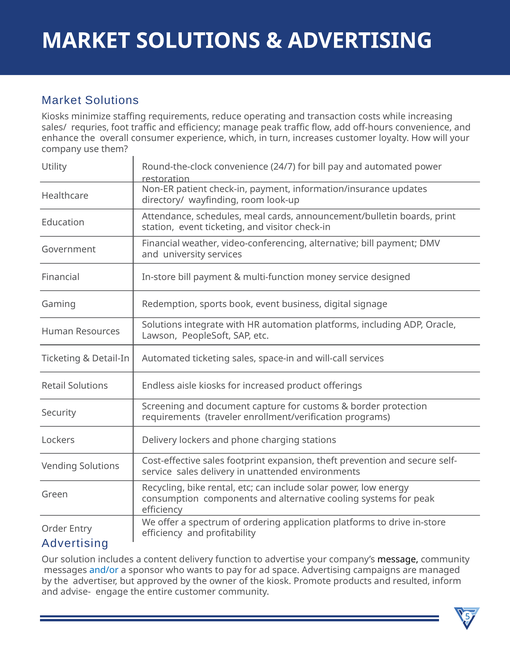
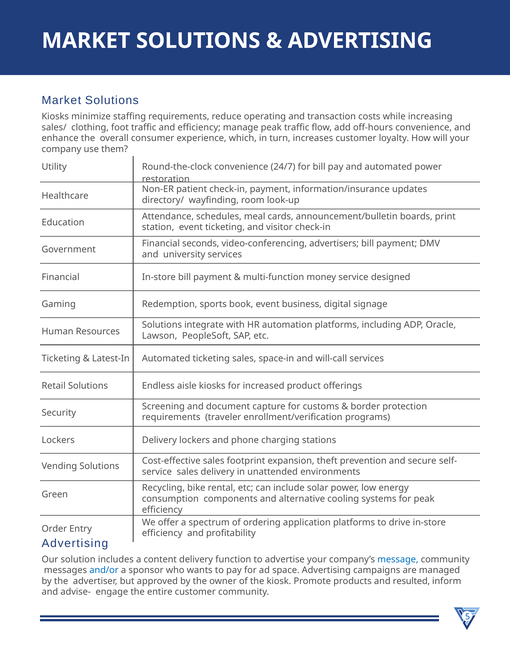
requries: requries -> clothing (90, 127)
weather: weather -> seconds (201, 243)
video-conferencing alternative: alternative -> advertisers (334, 243)
Detail-In: Detail-In -> Latest-In (111, 359)
message colour: black -> blue (398, 559)
